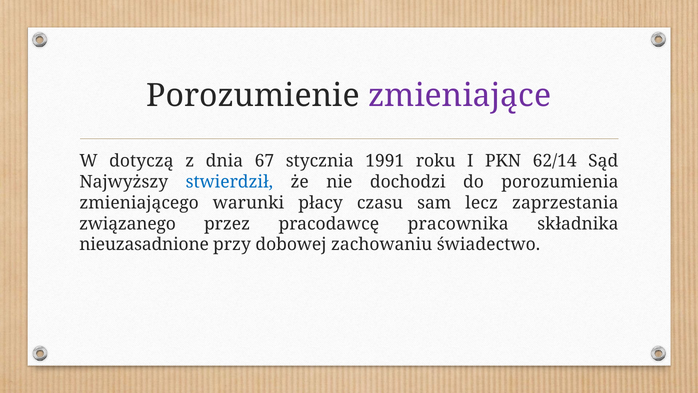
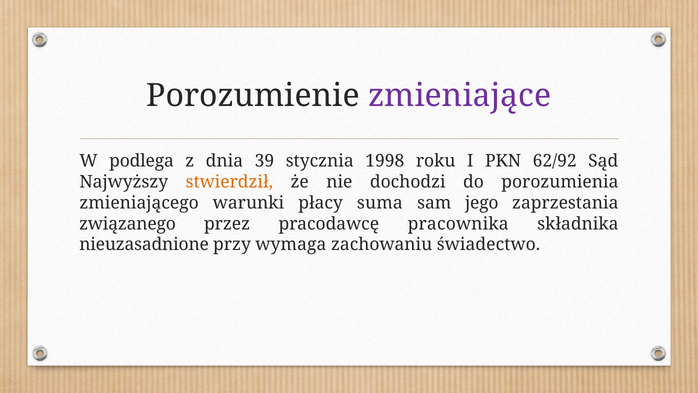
dotyczą: dotyczą -> podlega (142, 161)
67: 67 -> 39 (264, 161)
1991: 1991 -> 1998 (385, 161)
62/14: 62/14 -> 62/92 (555, 161)
stwierdził colour: blue -> orange (229, 182)
czasu: czasu -> suma (380, 203)
lecz: lecz -> jego (482, 203)
dobowej: dobowej -> wymaga (291, 244)
